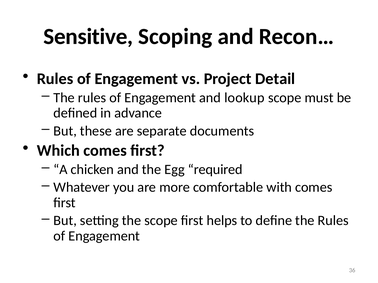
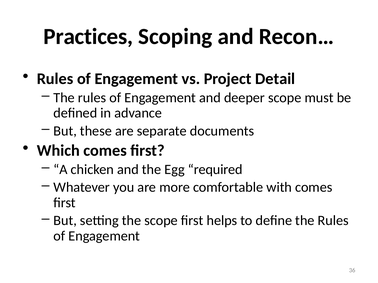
Sensitive: Sensitive -> Practices (88, 37)
lookup: lookup -> deeper (244, 98)
